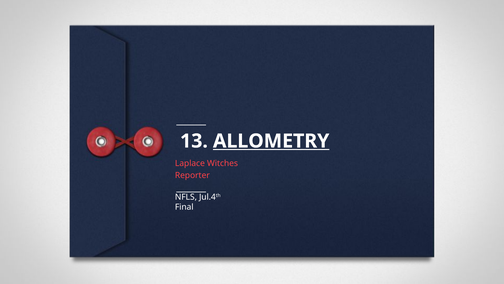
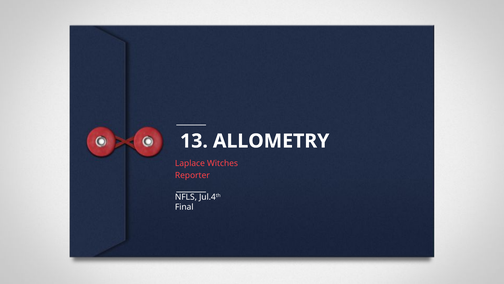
ALLOMETRY underline: present -> none (271, 141)
